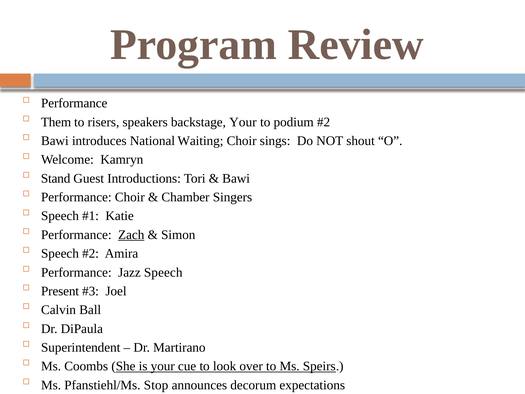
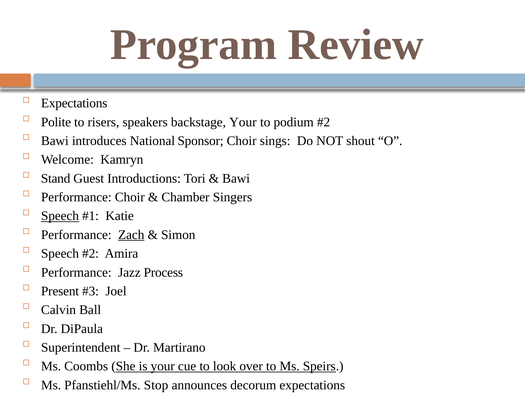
Performance: Performance -> Expectations (74, 103)
Them: Them -> Polite (56, 122)
Waiting: Waiting -> Sponsor (201, 141)
Speech underline: none -> present (60, 216)
Jazz Speech: Speech -> Process (163, 272)
